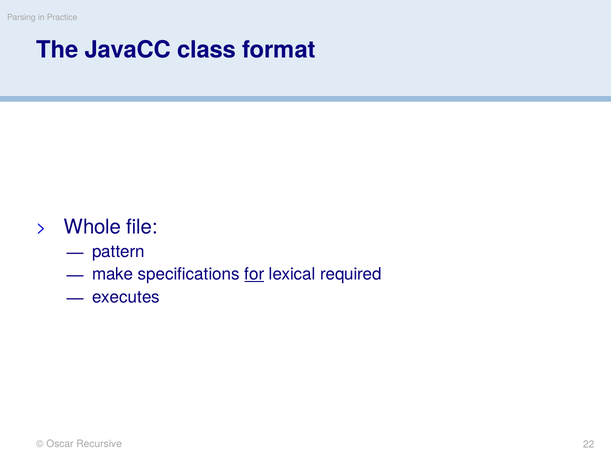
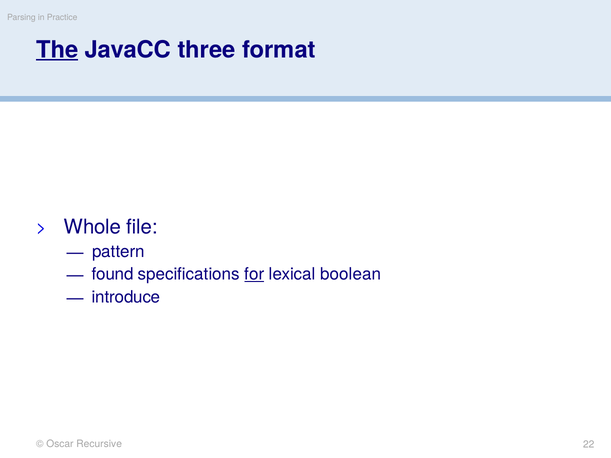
The underline: none -> present (57, 50)
class: class -> three (207, 50)
make: make -> found (113, 274)
required: required -> boolean (351, 274)
executes: executes -> introduce (126, 297)
